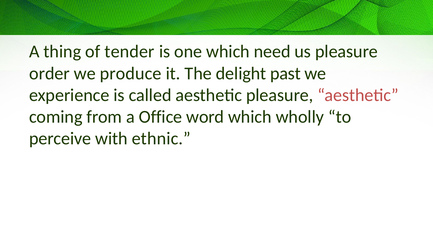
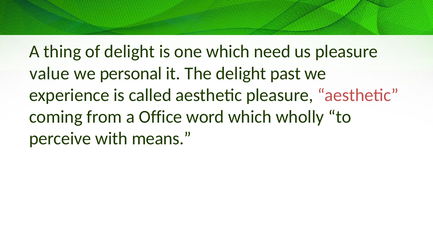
of tender: tender -> delight (130, 52)
order: order -> value (49, 73)
produce: produce -> personal (131, 73)
ethnic: ethnic -> means (161, 138)
